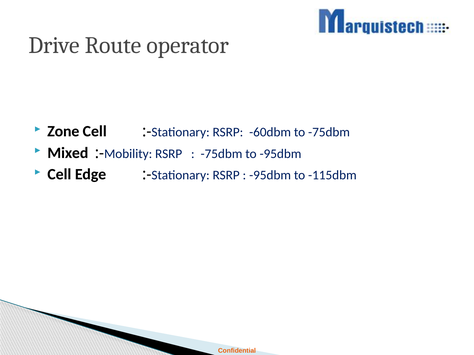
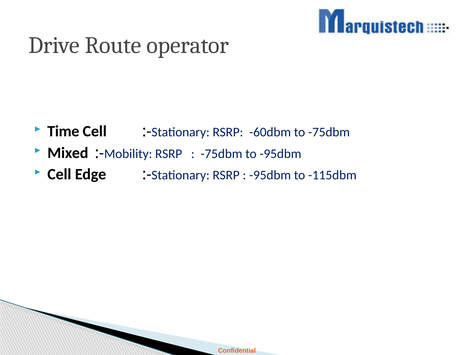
Zone: Zone -> Time (63, 131)
